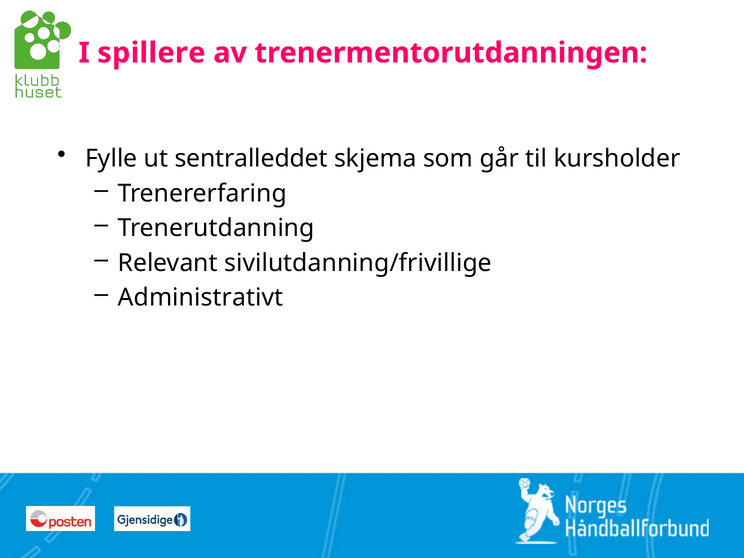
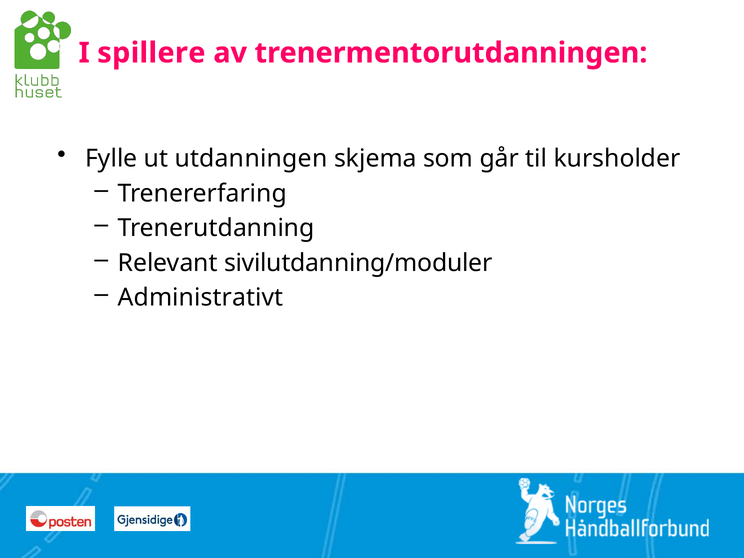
sentralleddet: sentralleddet -> utdanningen (251, 159)
sivilutdanning/frivillige: sivilutdanning/frivillige -> sivilutdanning/moduler (358, 263)
